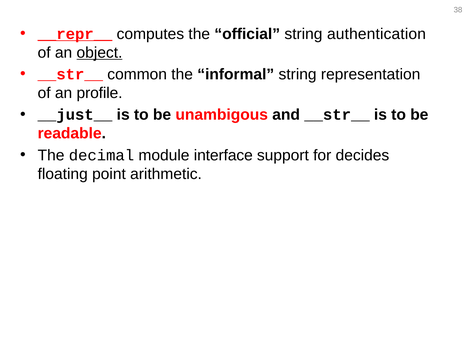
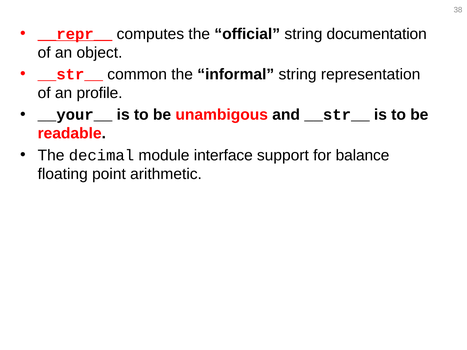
authentication: authentication -> documentation (377, 34)
object underline: present -> none (99, 53)
__just__: __just__ -> __your__ (75, 115)
decides: decides -> balance (363, 155)
